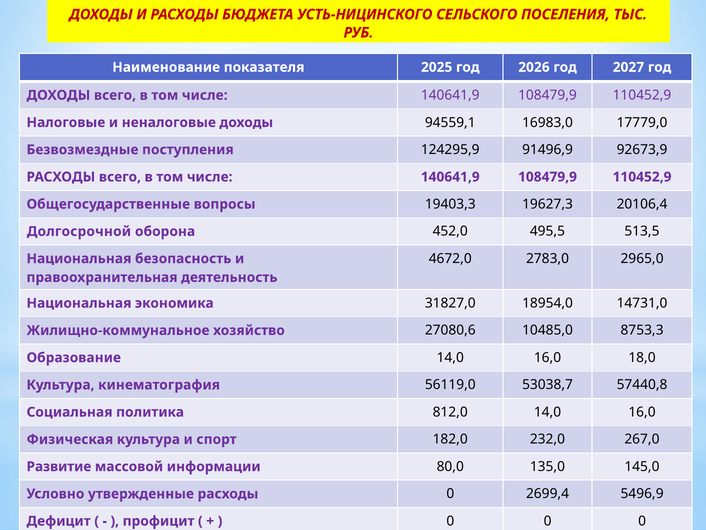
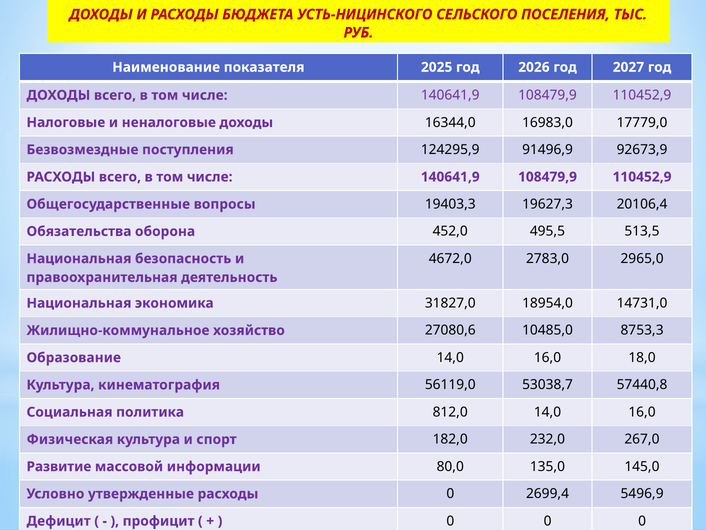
94559,1: 94559,1 -> 16344,0 (450, 122)
Долгосрочной: Долгосрочной -> Обязательства (79, 231)
